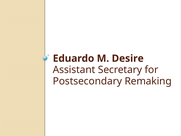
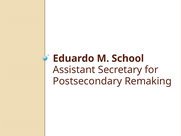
Desire: Desire -> School (128, 58)
